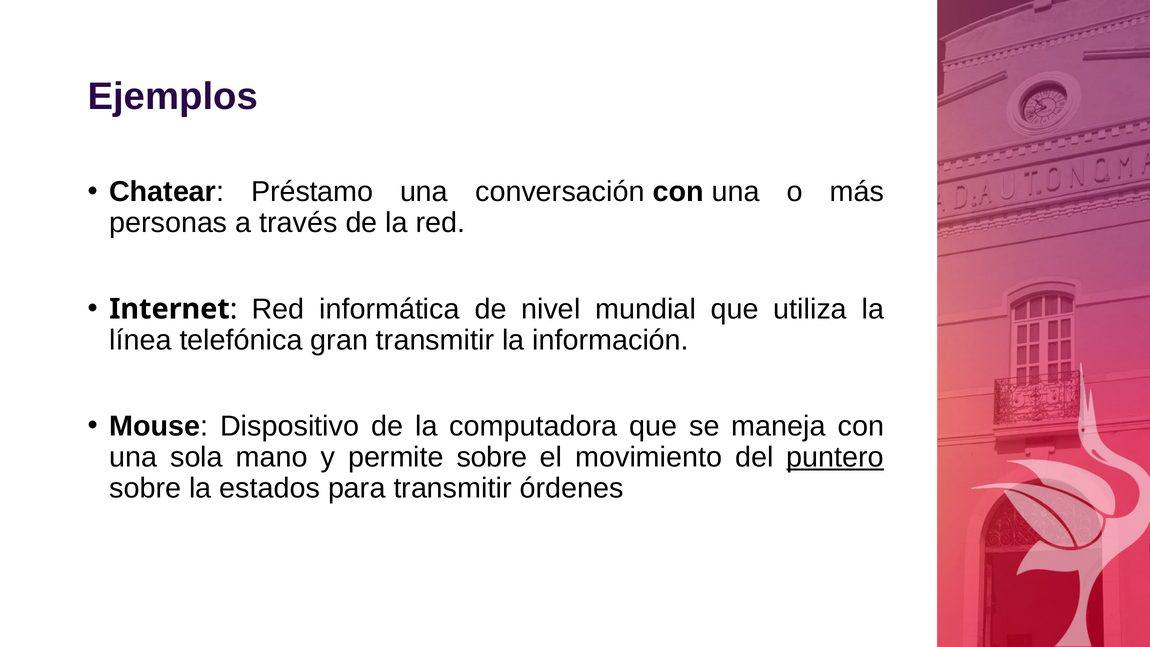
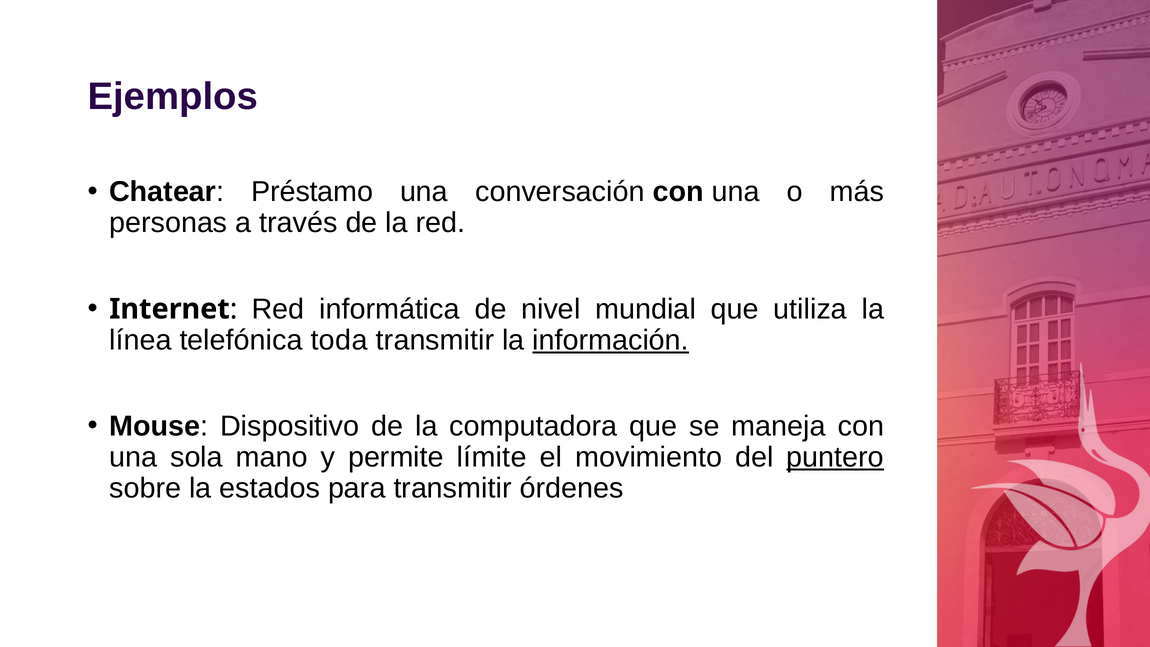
gran: gran -> toda (339, 340)
información underline: none -> present (611, 340)
permite sobre: sobre -> límite (492, 457)
